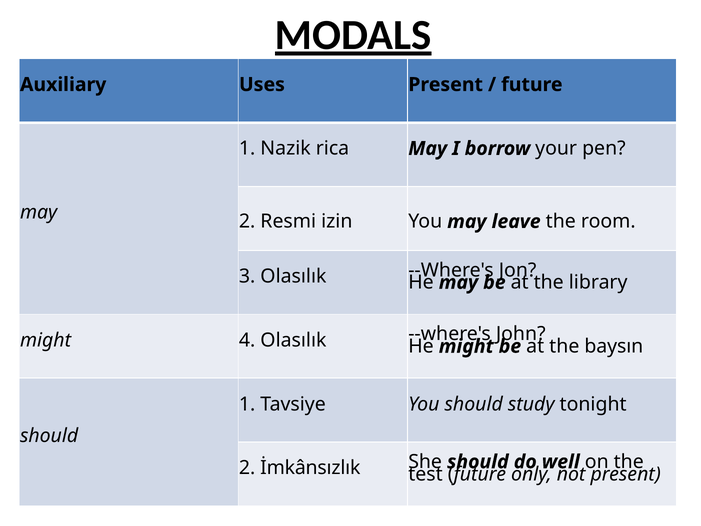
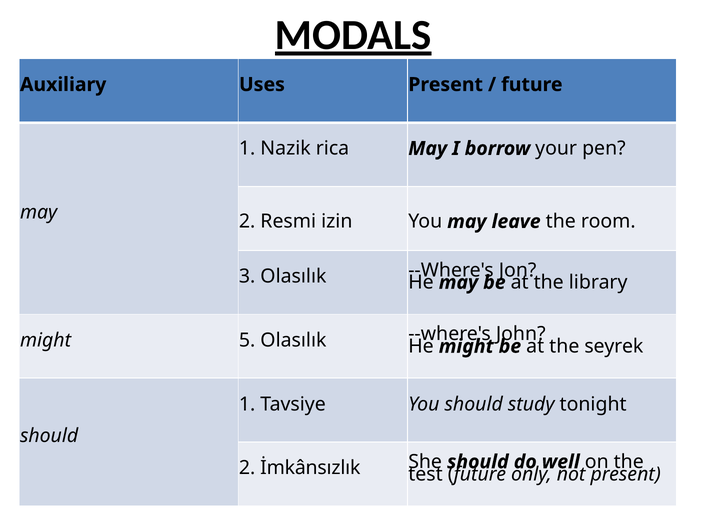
4: 4 -> 5 (247, 340)
baysın: baysın -> seyrek (614, 346)
